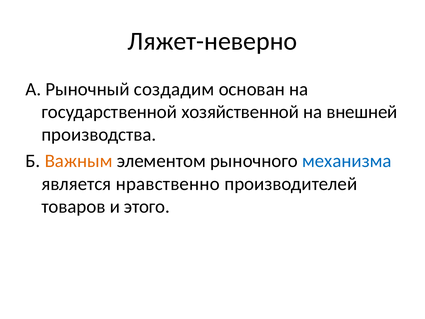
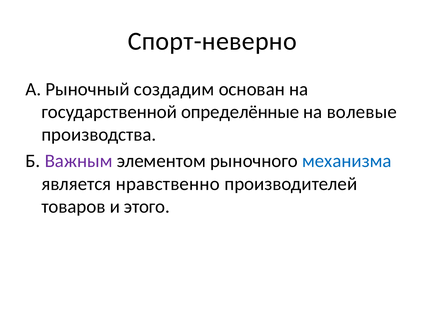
Ляжет-неверно: Ляжет-неверно -> Спорт-неверно (212, 41)
хозяйственной: хозяйственной -> определённые (240, 112)
внешней: внешней -> волевые (362, 112)
Важным colour: orange -> purple (79, 161)
